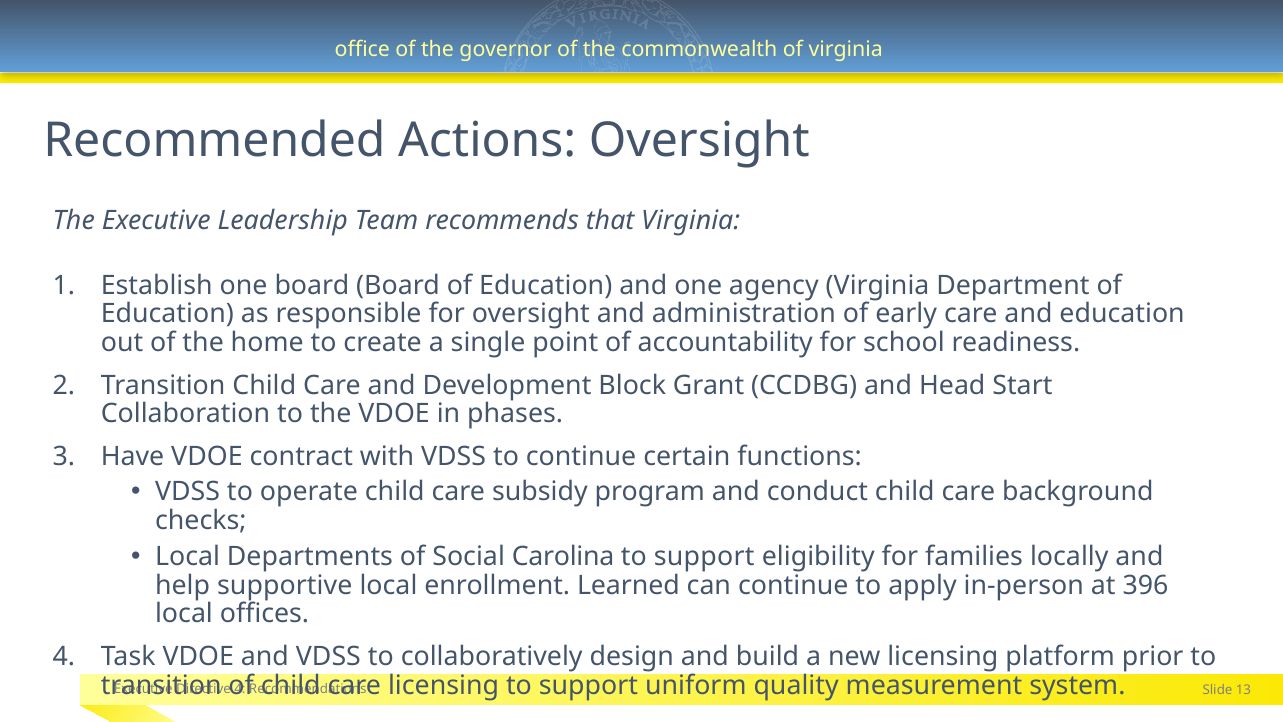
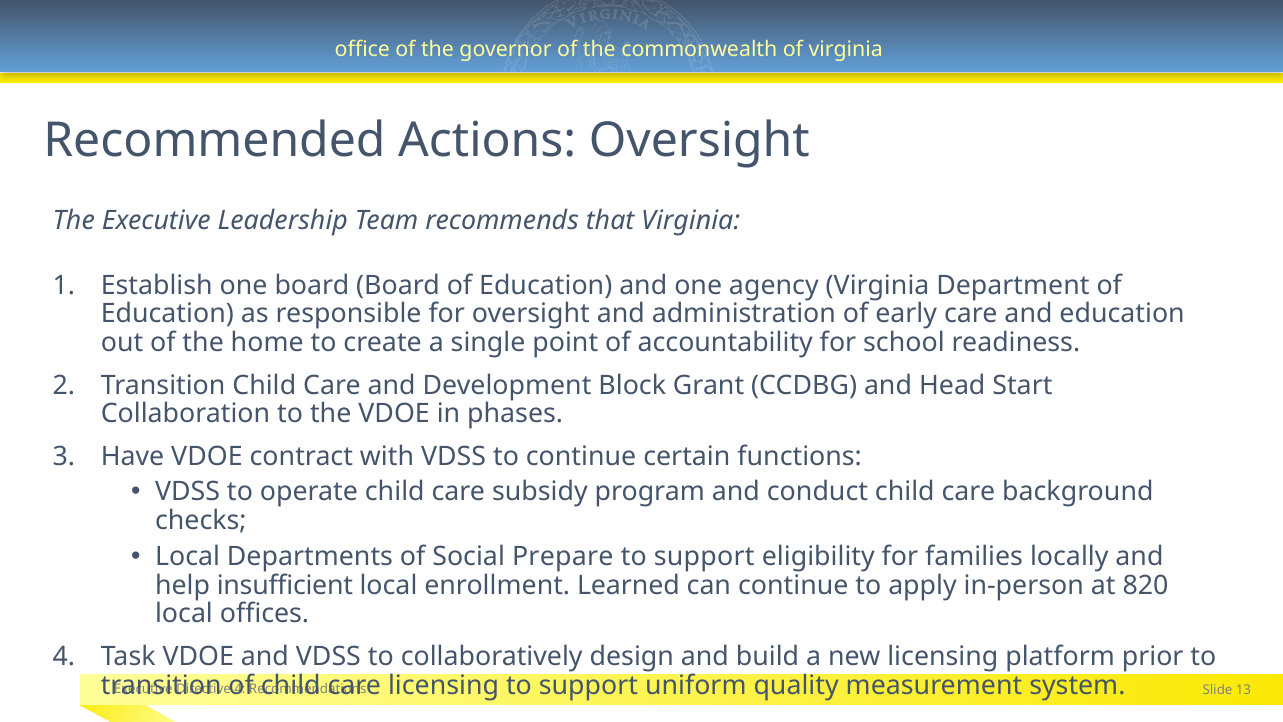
Carolina: Carolina -> Prepare (563, 556)
supportive: supportive -> insufficient (285, 585)
396: 396 -> 820 (1145, 585)
